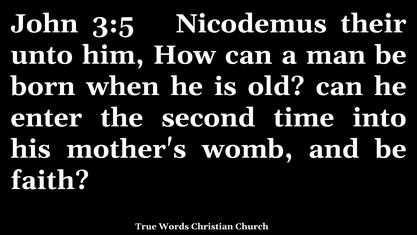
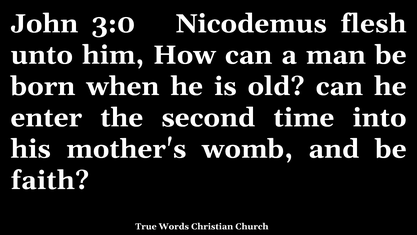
3:5: 3:5 -> 3:0 (113, 24)
their: their -> flesh (373, 24)
